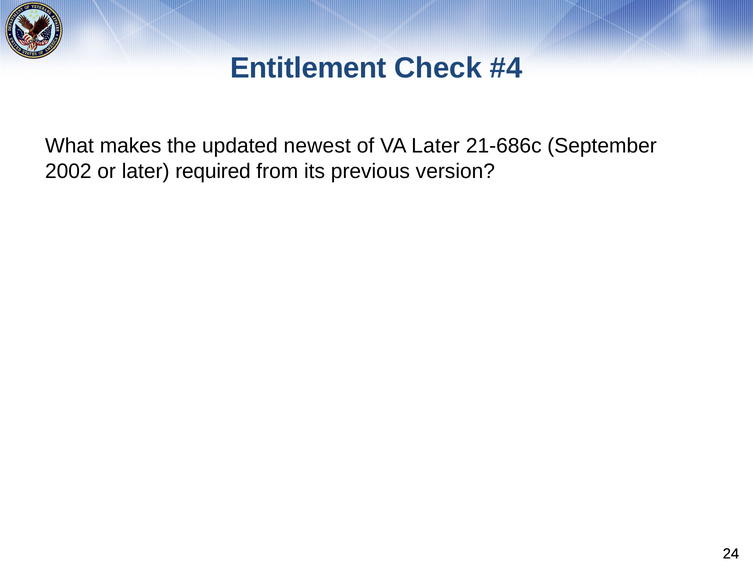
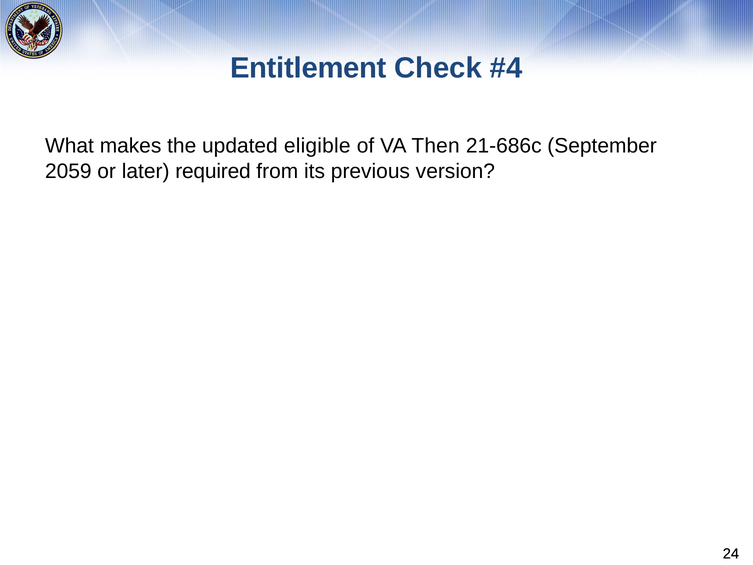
newest: newest -> eligible (317, 146)
VA Later: Later -> Then (436, 146)
2002: 2002 -> 2059 (68, 171)
